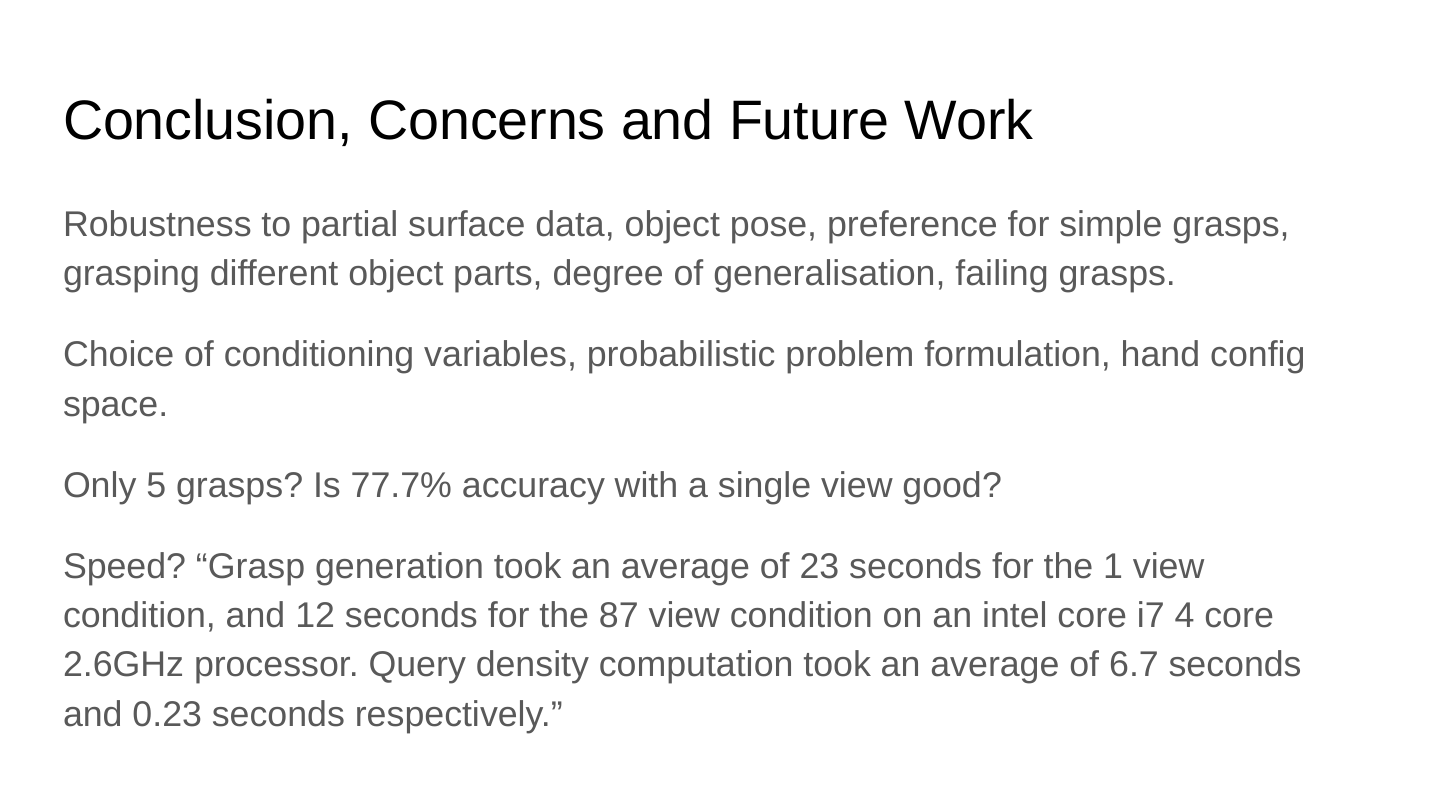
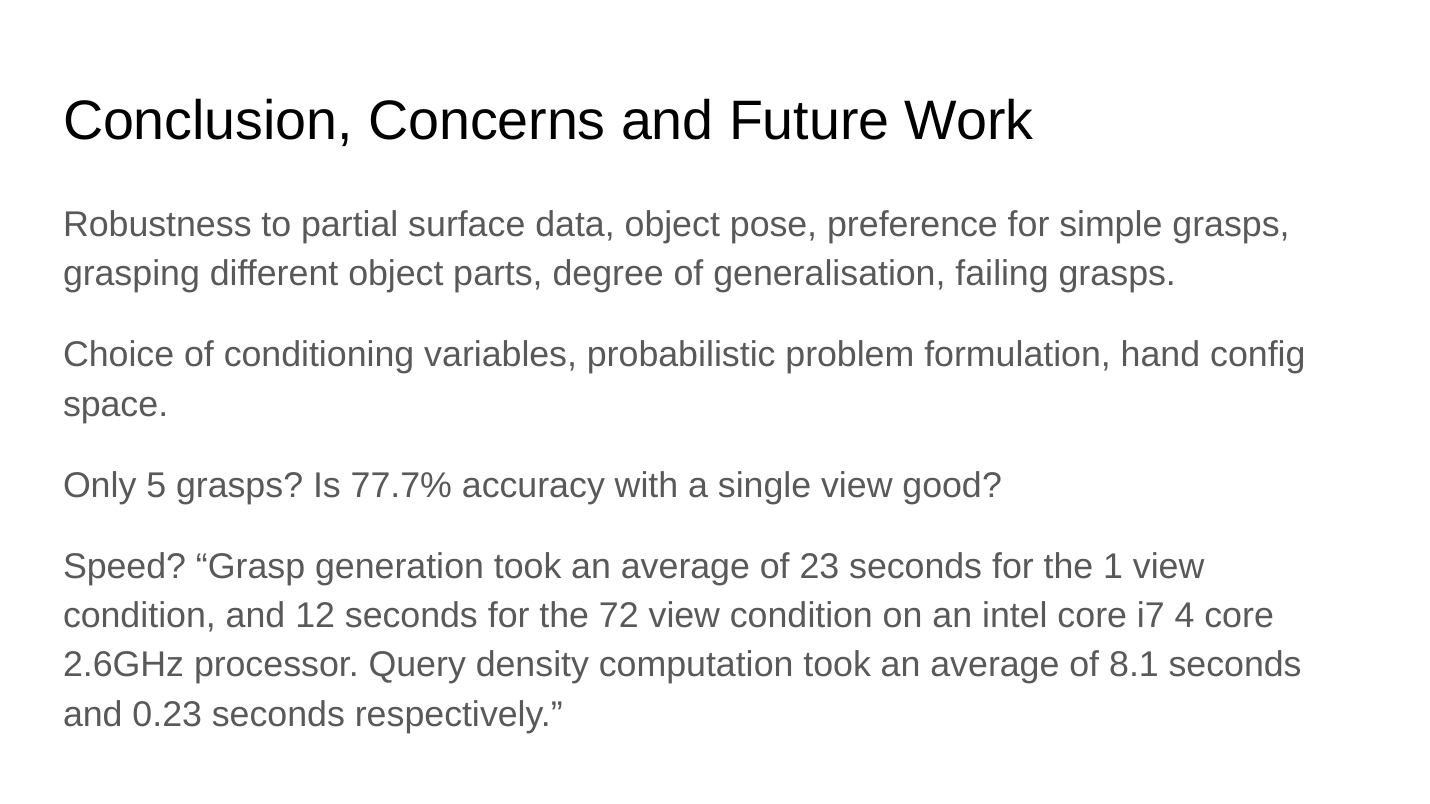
87: 87 -> 72 (619, 616)
6.7: 6.7 -> 8.1 (1134, 665)
